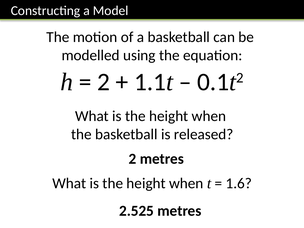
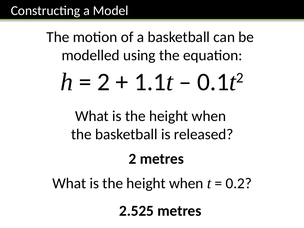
1.6: 1.6 -> 0.2 (239, 183)
